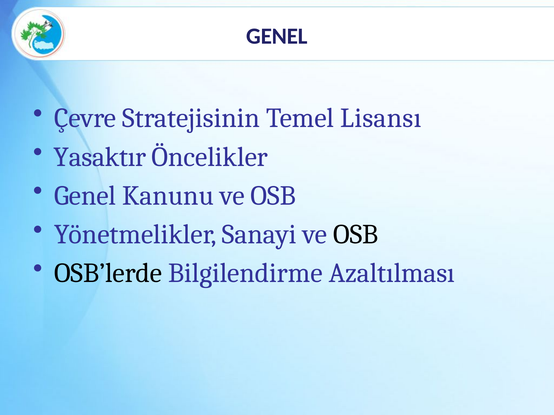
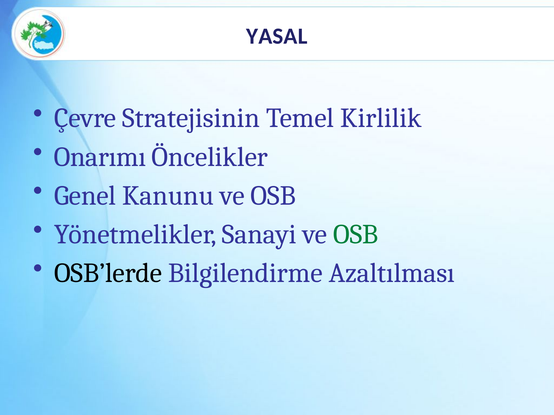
GENEL: GENEL -> YASAL (277, 36)
Lisansı: Lisansı -> Kirlilik (381, 118)
Yasaktır: Yasaktır -> Onarımı (100, 157)
OSB colour: black -> green (356, 235)
